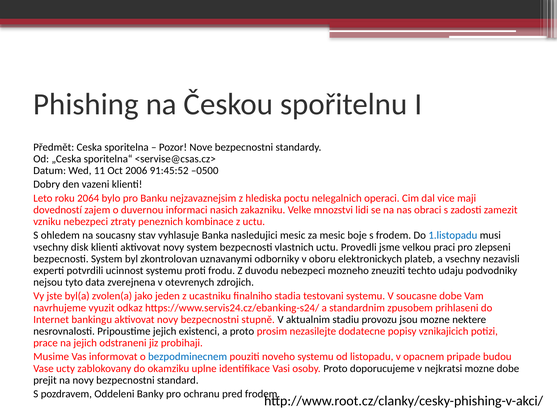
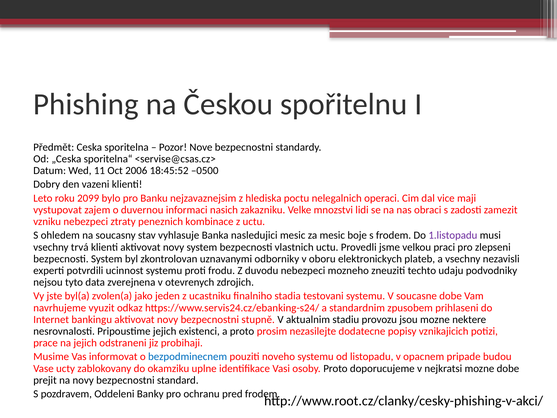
91:45:52: 91:45:52 -> 18:45:52 (169, 170)
2064: 2064 -> 2099 (88, 198)
dovedností: dovedností -> vystupovat (58, 210)
1.listopadu colour: blue -> purple (453, 235)
disk: disk -> trvá (80, 247)
